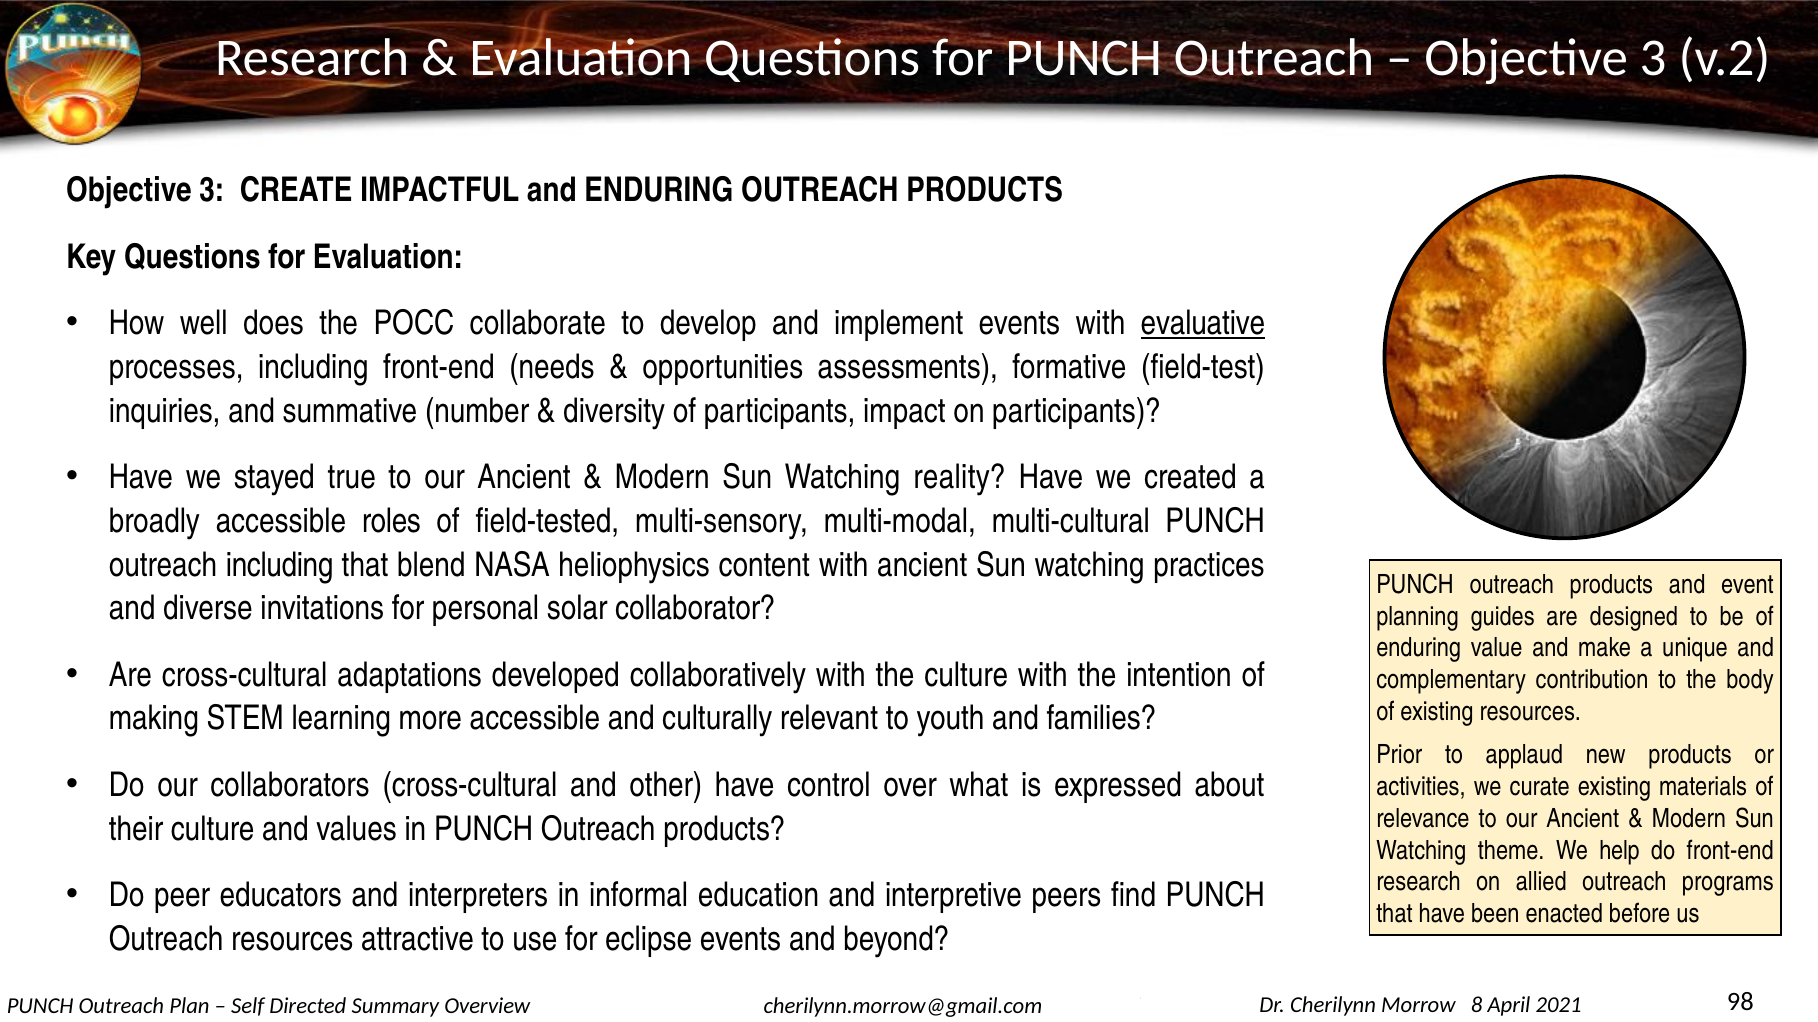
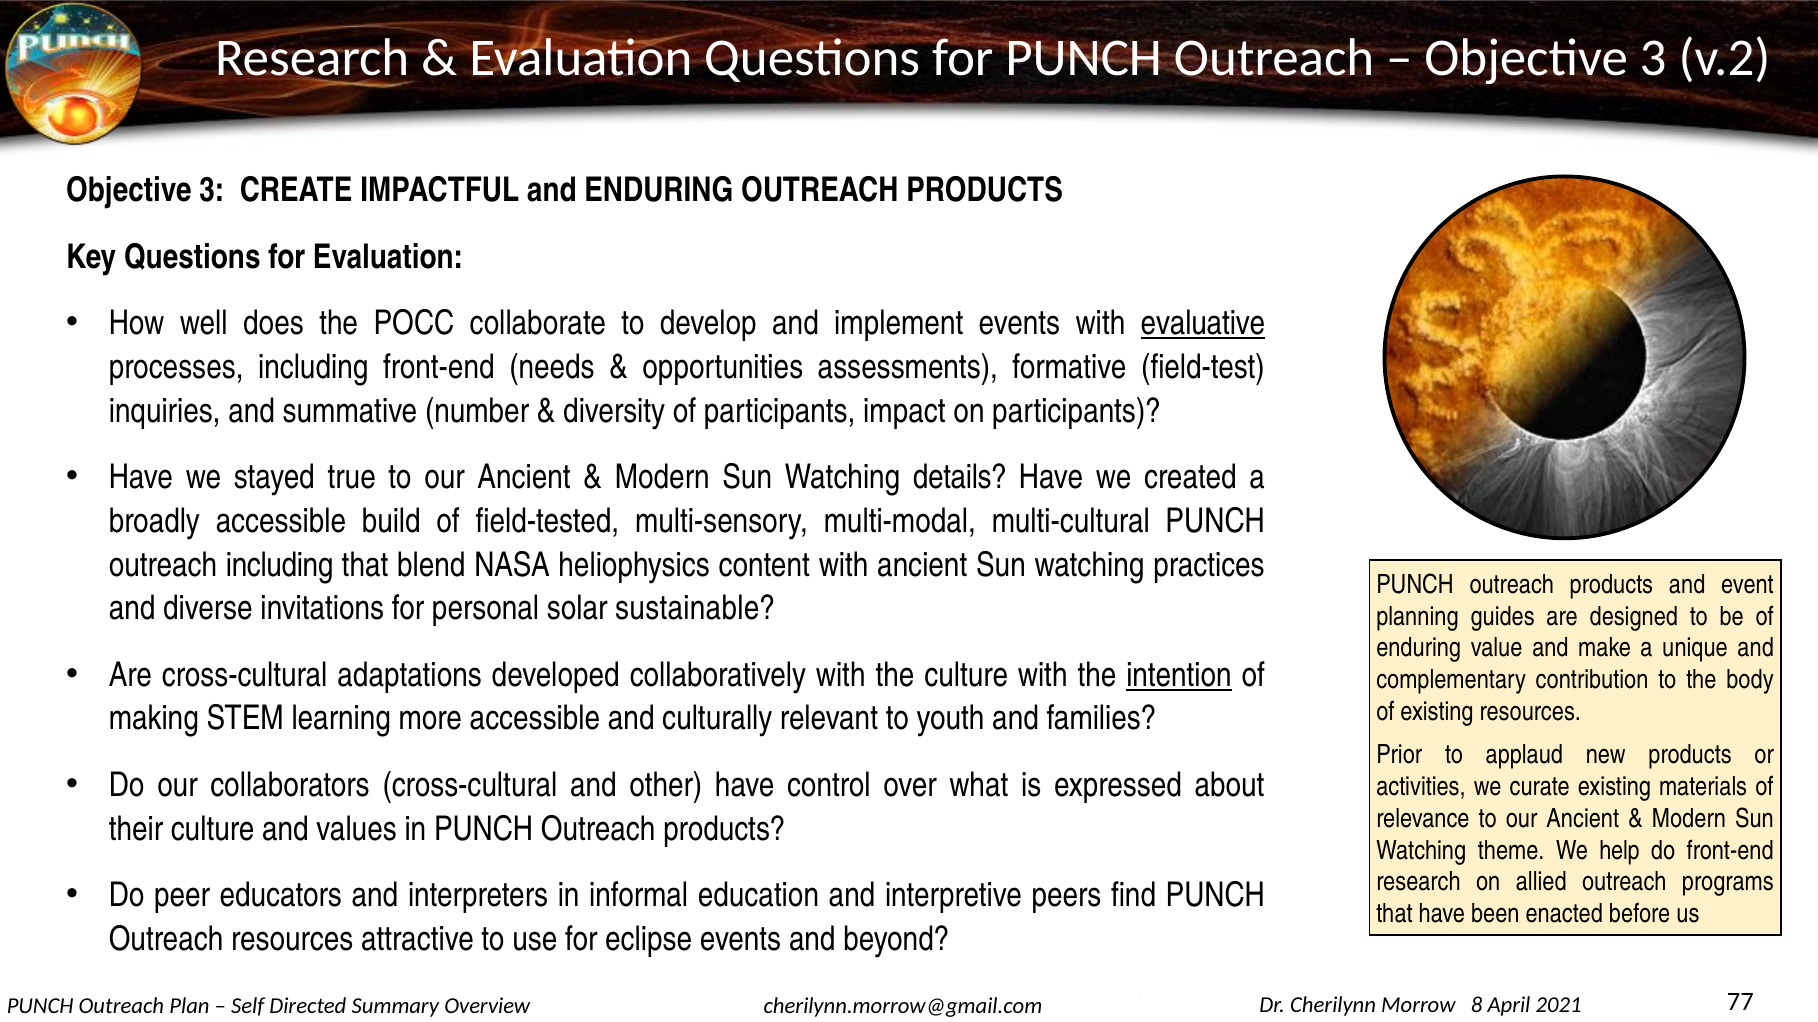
reality: reality -> details (960, 478)
roles: roles -> build (391, 521)
collaborator: collaborator -> sustainable (695, 609)
intention underline: none -> present (1179, 675)
98: 98 -> 77 (1740, 1002)
